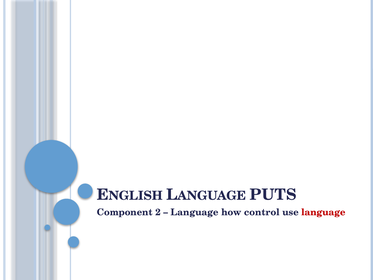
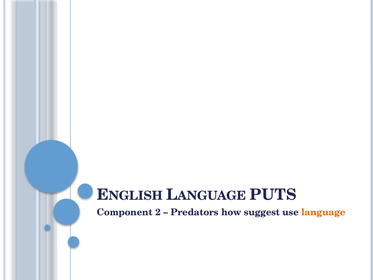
Language: Language -> Predators (195, 212)
control: control -> suggest (262, 212)
language colour: red -> orange (323, 212)
